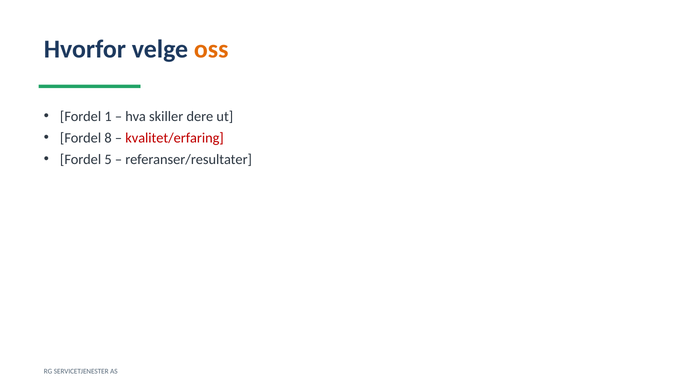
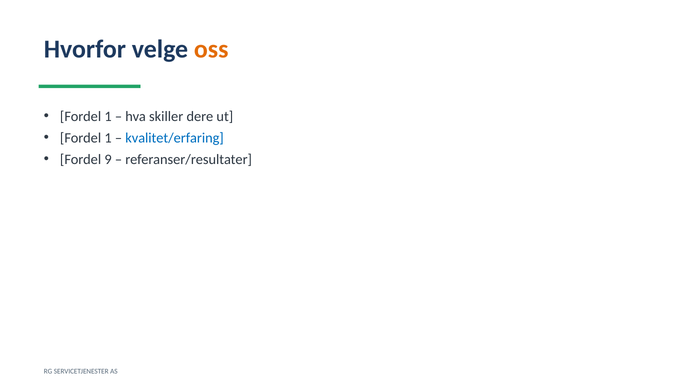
8: 8 -> 1 (108, 138)
kvalitet/erfaring colour: red -> blue (175, 138)
5: 5 -> 9 (108, 160)
